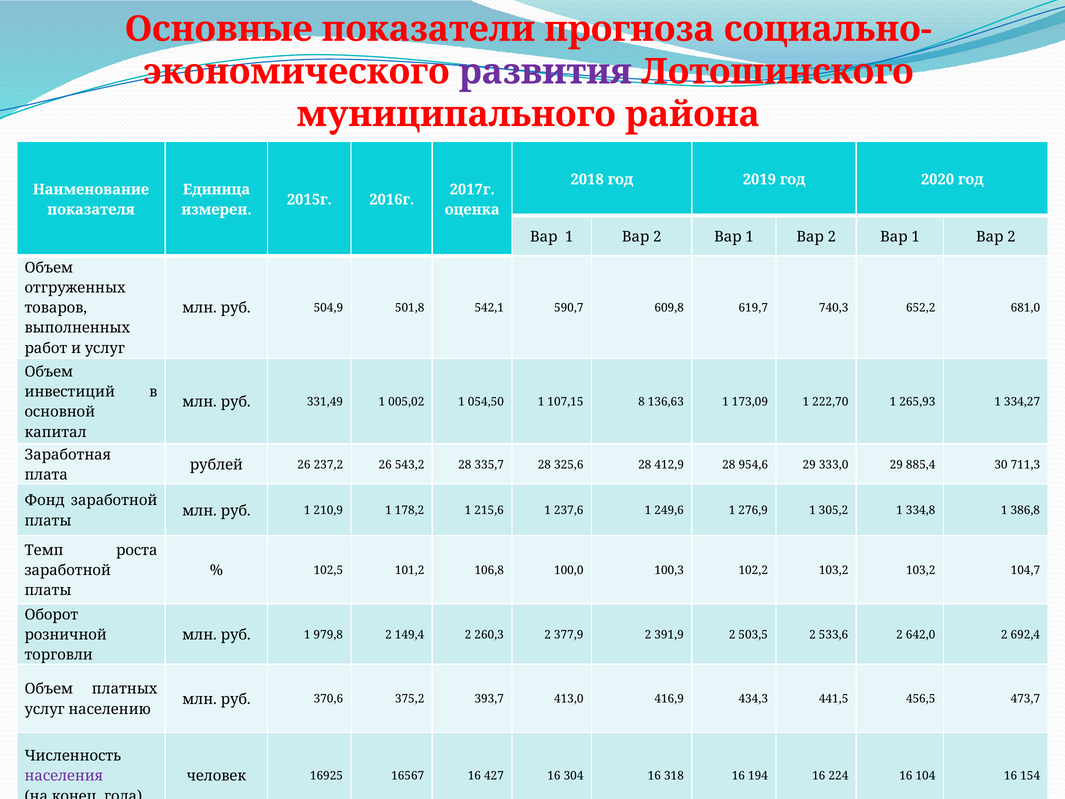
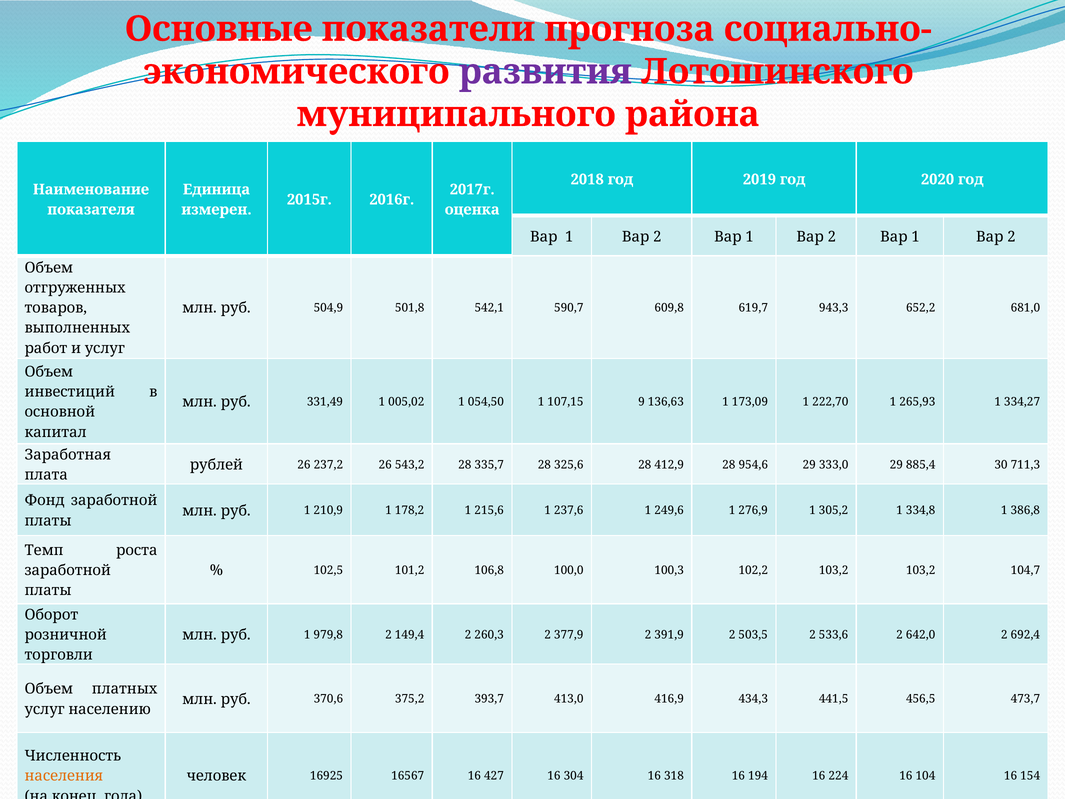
740,3: 740,3 -> 943,3 (834, 308)
8: 8 -> 9 (641, 402)
населения colour: purple -> orange (64, 776)
